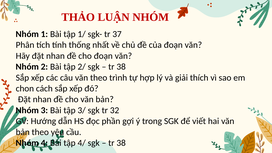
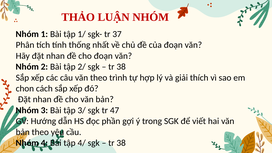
32: 32 -> 47 (115, 110)
